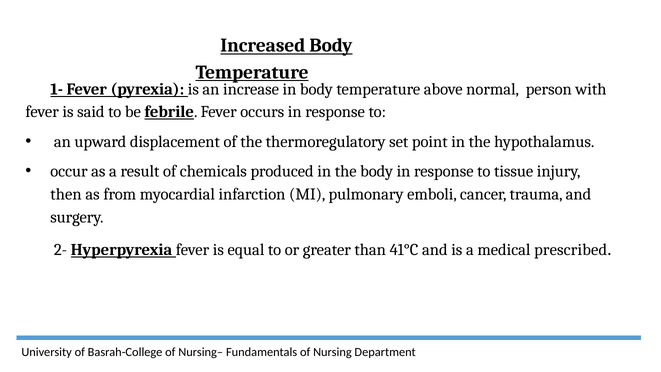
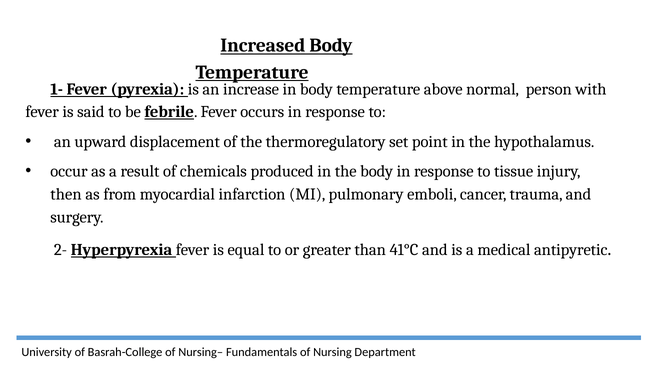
prescribed: prescribed -> antipyretic (571, 250)
